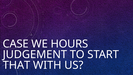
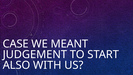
HOURS: HOURS -> MEANT (69, 44)
THAT: THAT -> ALSO (16, 65)
